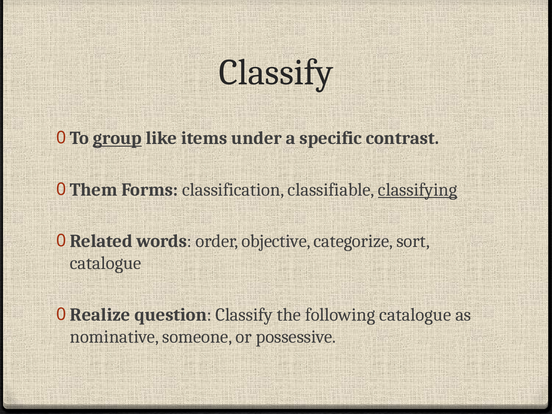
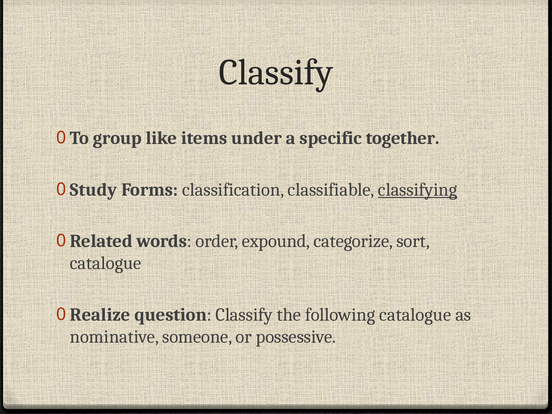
group underline: present -> none (117, 138)
contrast: contrast -> together (403, 138)
Them: Them -> Study (94, 190)
objective: objective -> expound (276, 241)
